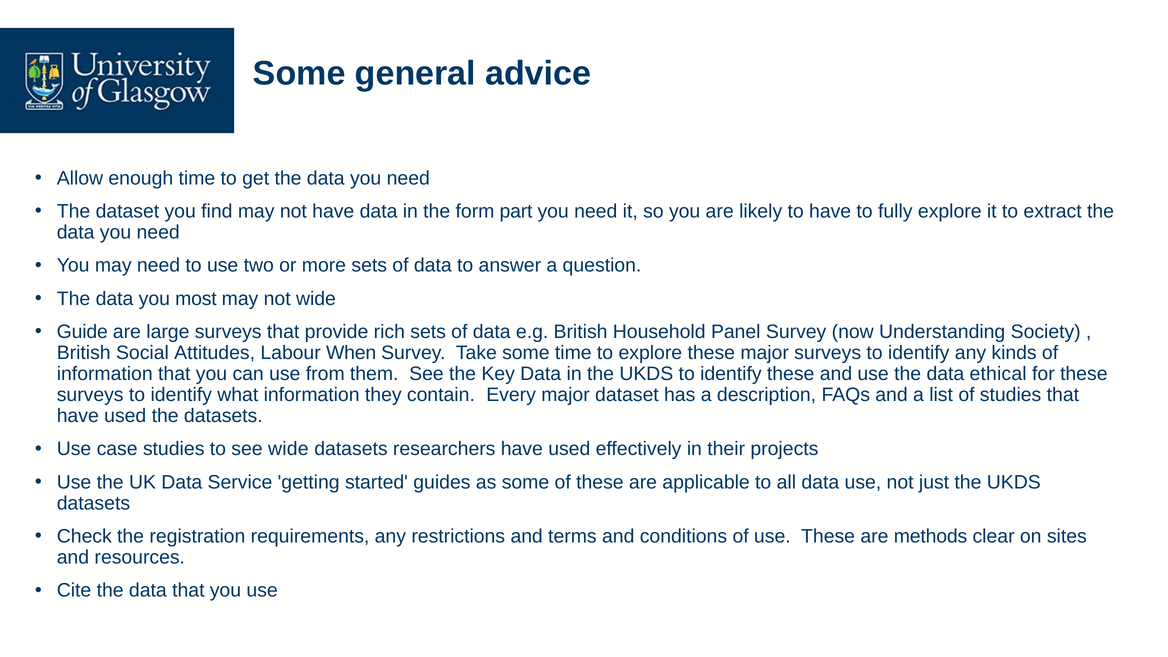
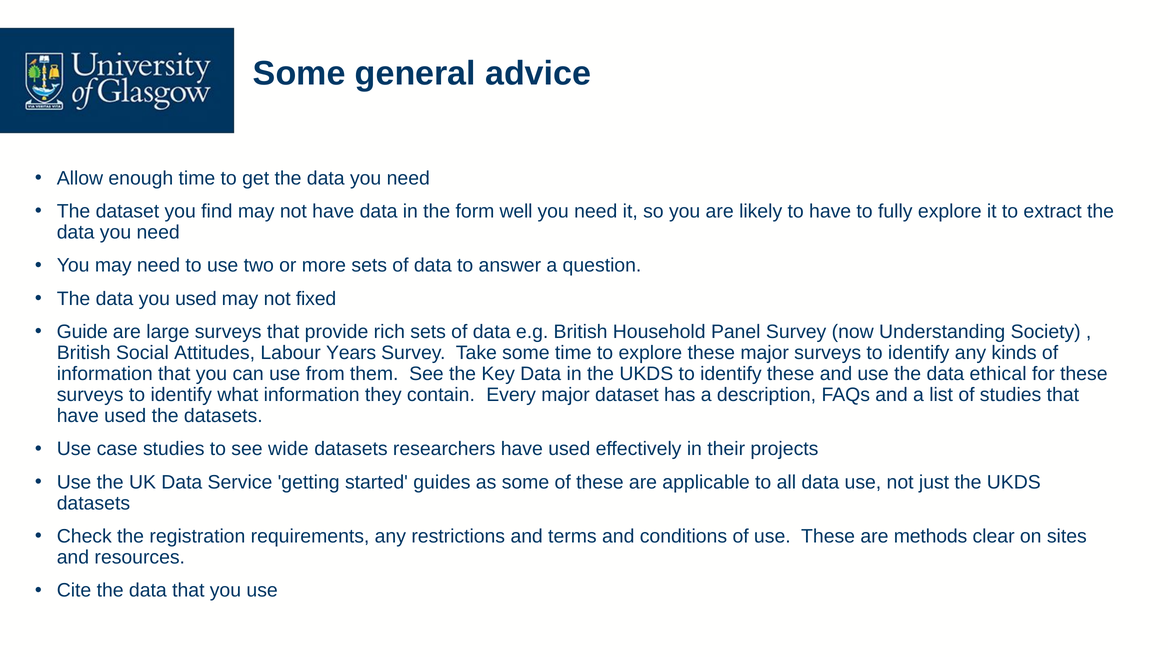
part: part -> well (516, 211)
you most: most -> used (196, 299)
not wide: wide -> fixed (316, 299)
When: When -> Years (351, 353)
